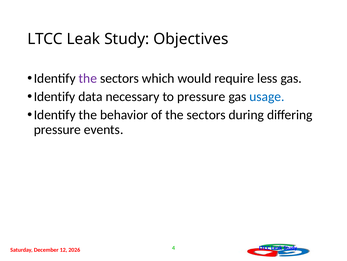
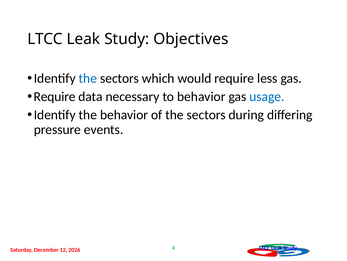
the colour: purple -> blue (88, 78)
Identify: Identify -> Require (55, 96)
to pressure: pressure -> behavior (201, 96)
